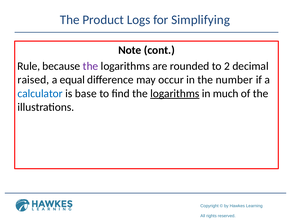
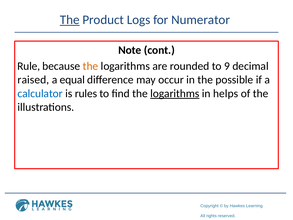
The underline: none -> present (70, 20)
Simplifying: Simplifying -> Numerator (201, 20)
the colour: purple -> orange (91, 66)
2: 2 -> 9 (227, 66)
number: number -> possible (234, 80)
base: base -> rules (86, 93)
much: much -> helps (226, 93)
